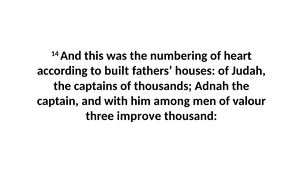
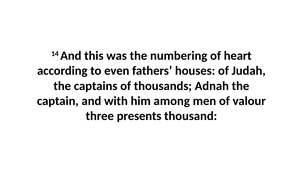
built: built -> even (117, 71)
improve: improve -> presents (139, 116)
